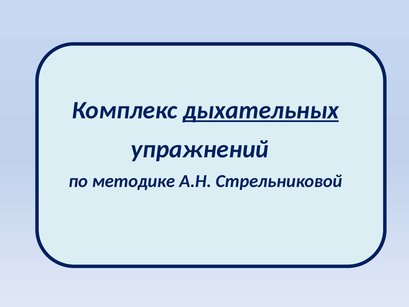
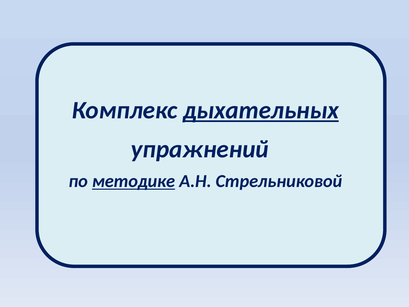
методике underline: none -> present (133, 181)
